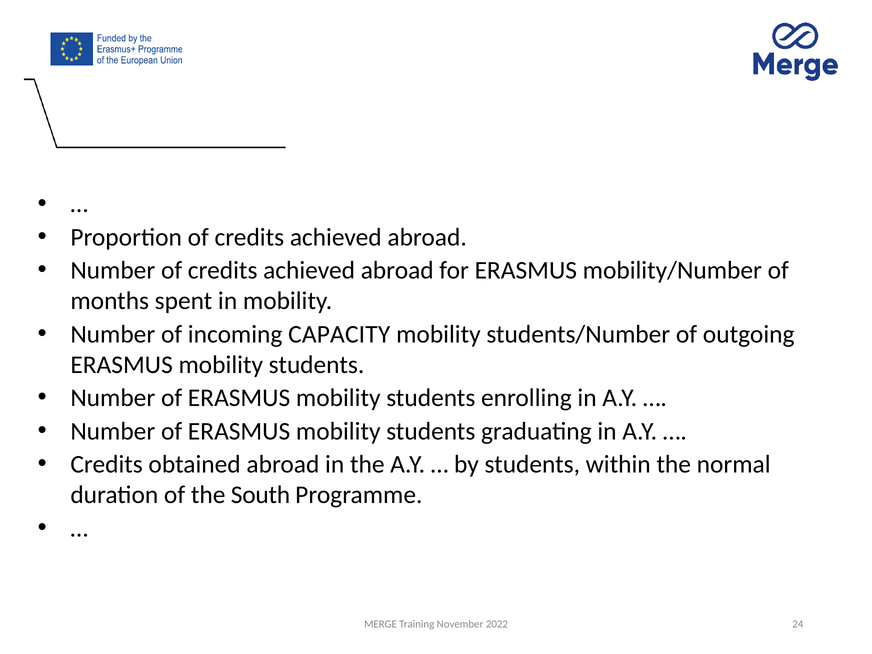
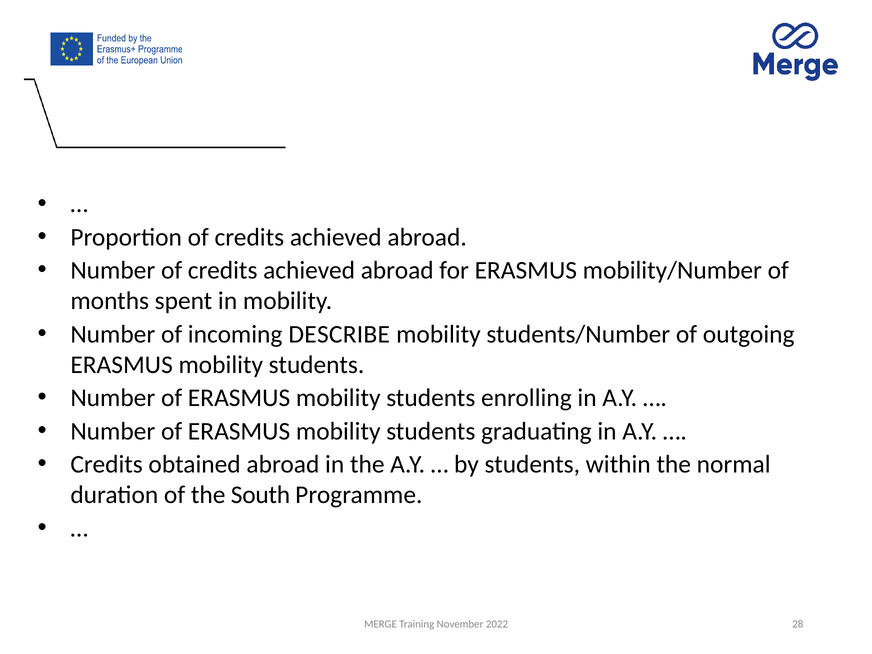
CAPACITY: CAPACITY -> DESCRIBE (339, 334)
24: 24 -> 28 (798, 624)
